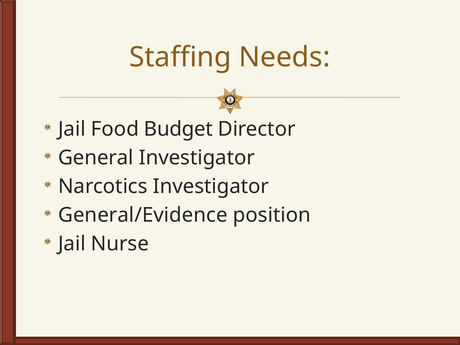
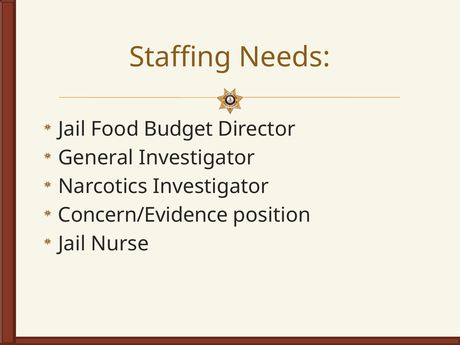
General/Evidence: General/Evidence -> Concern/Evidence (143, 215)
